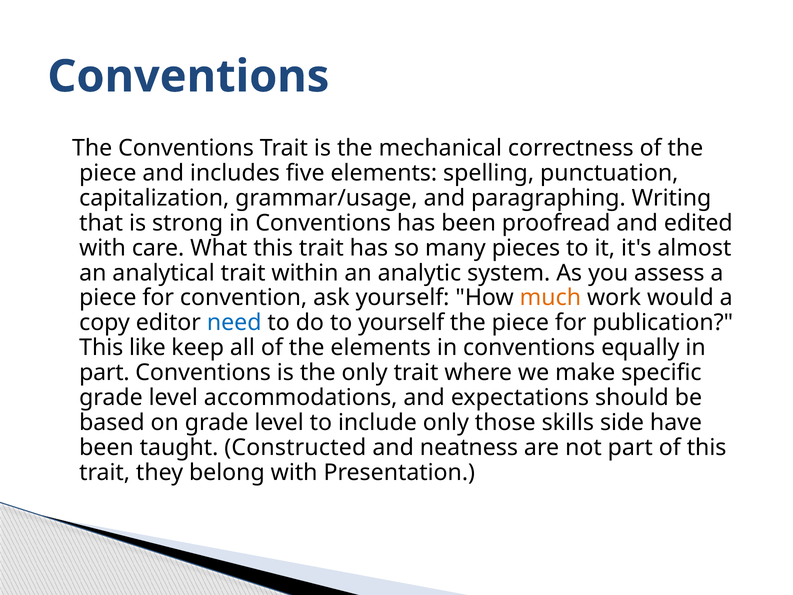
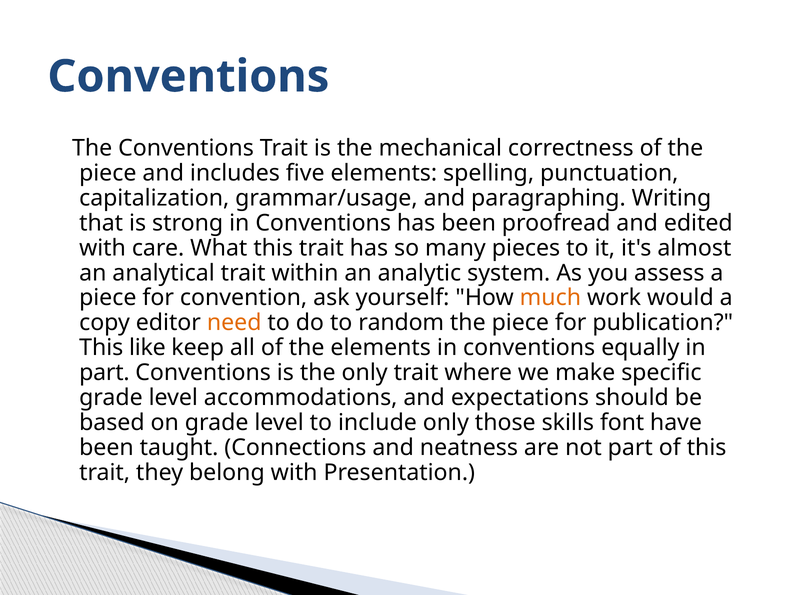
need colour: blue -> orange (234, 323)
to yourself: yourself -> random (401, 323)
side: side -> font (622, 423)
Constructed: Constructed -> Connections (295, 448)
